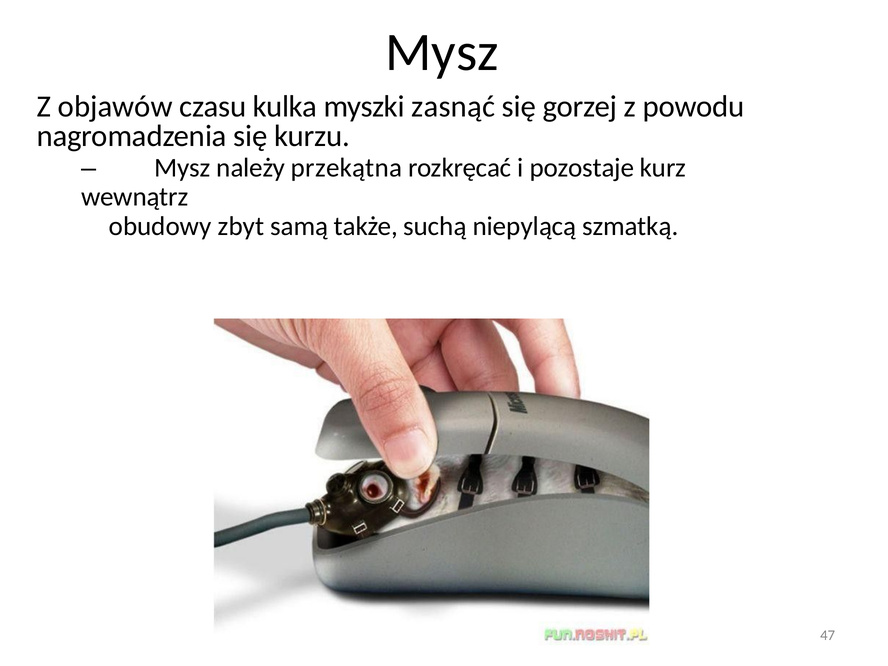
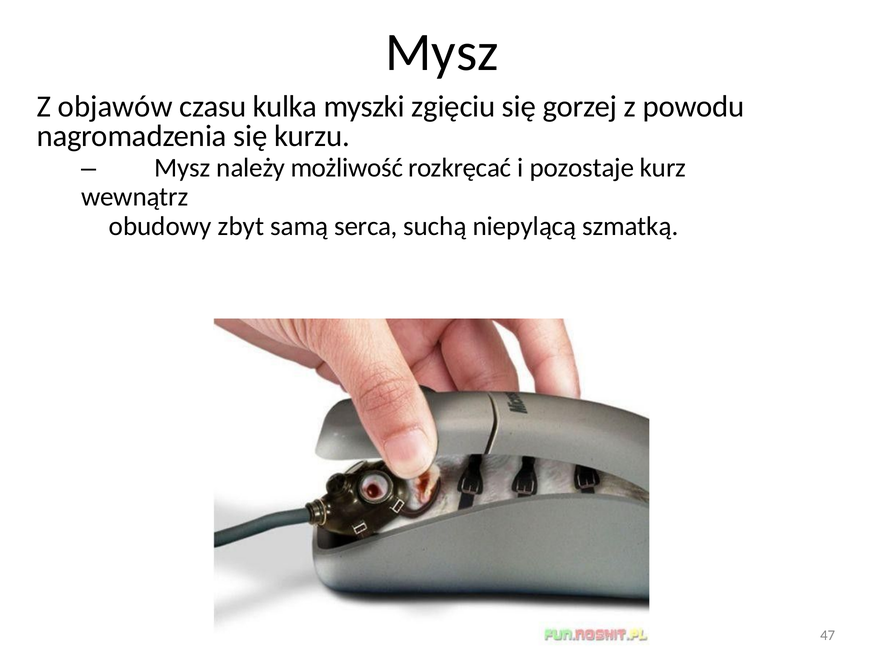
zasnąć: zasnąć -> zgięciu (453, 106)
przekątna: przekątna -> możliwość (347, 168)
także: także -> serca (366, 226)
